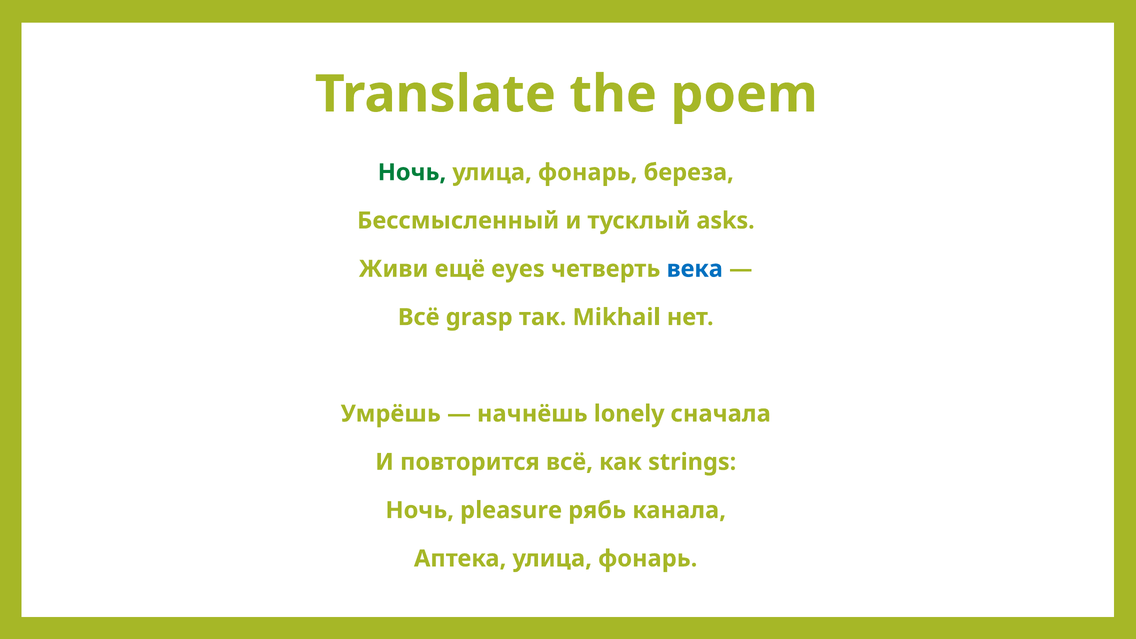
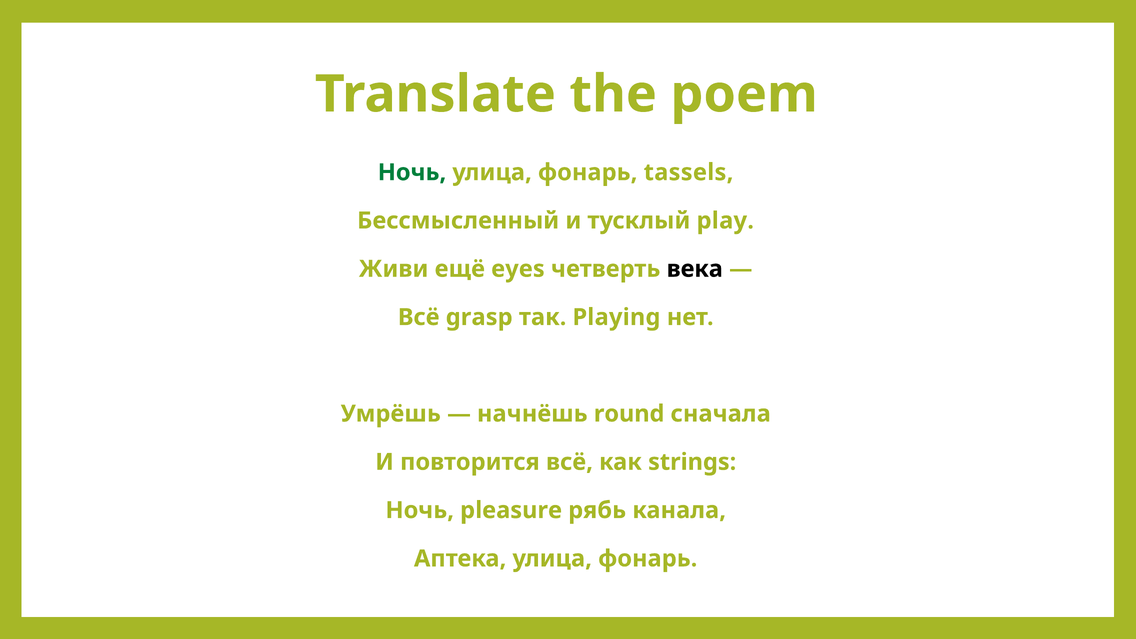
береза: береза -> tassels (689, 172)
asks: asks -> play (725, 221)
века colour: blue -> black (695, 269)
Mikhail: Mikhail -> Playing (616, 317)
lonely: lonely -> round (629, 414)
